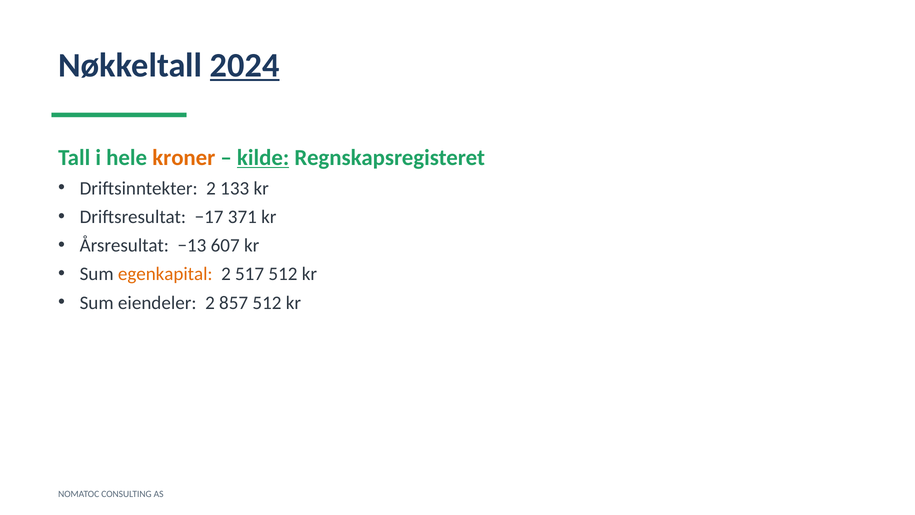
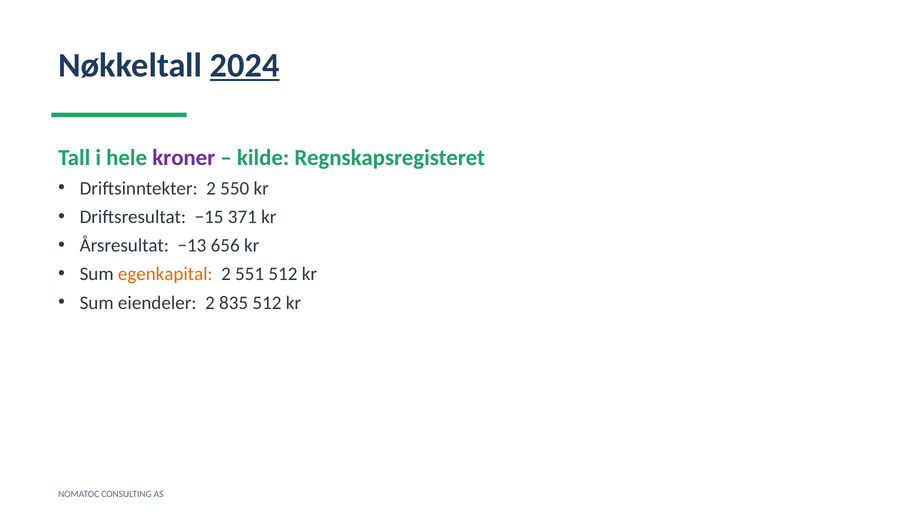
kroner colour: orange -> purple (184, 158)
kilde underline: present -> none (263, 158)
133: 133 -> 550 (235, 188)
−17: −17 -> −15 (209, 217)
607: 607 -> 656 (225, 245)
517: 517 -> 551 (250, 274)
857: 857 -> 835 (234, 303)
